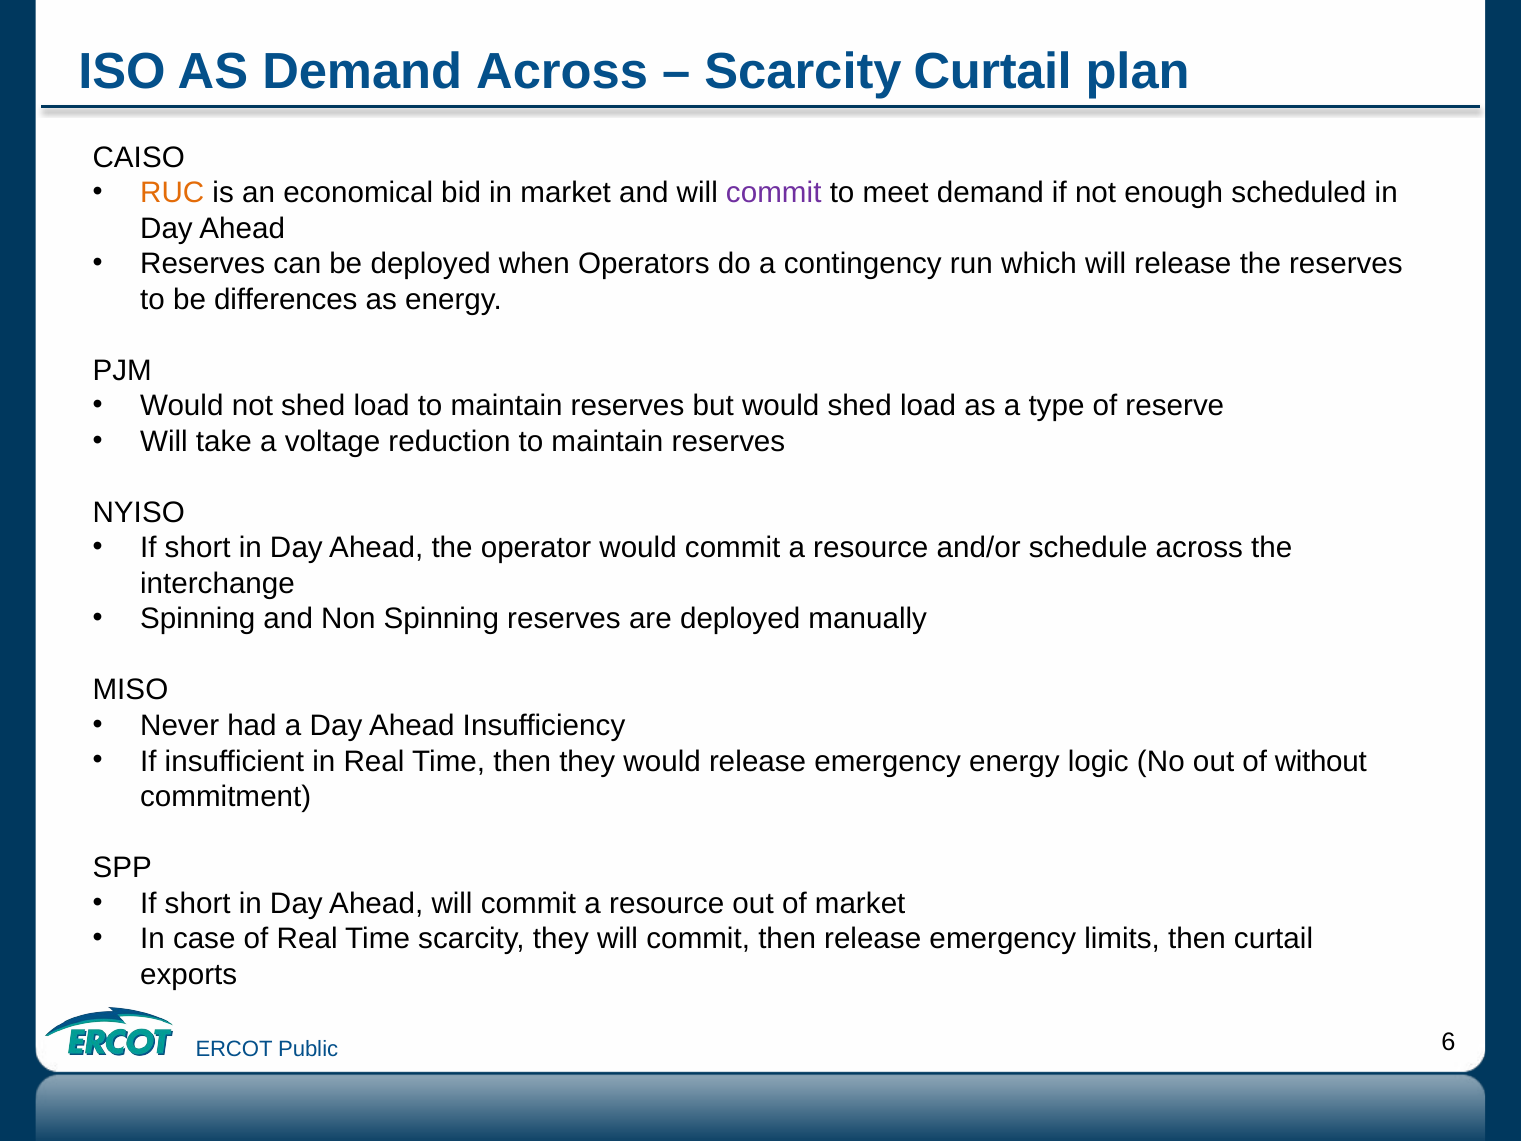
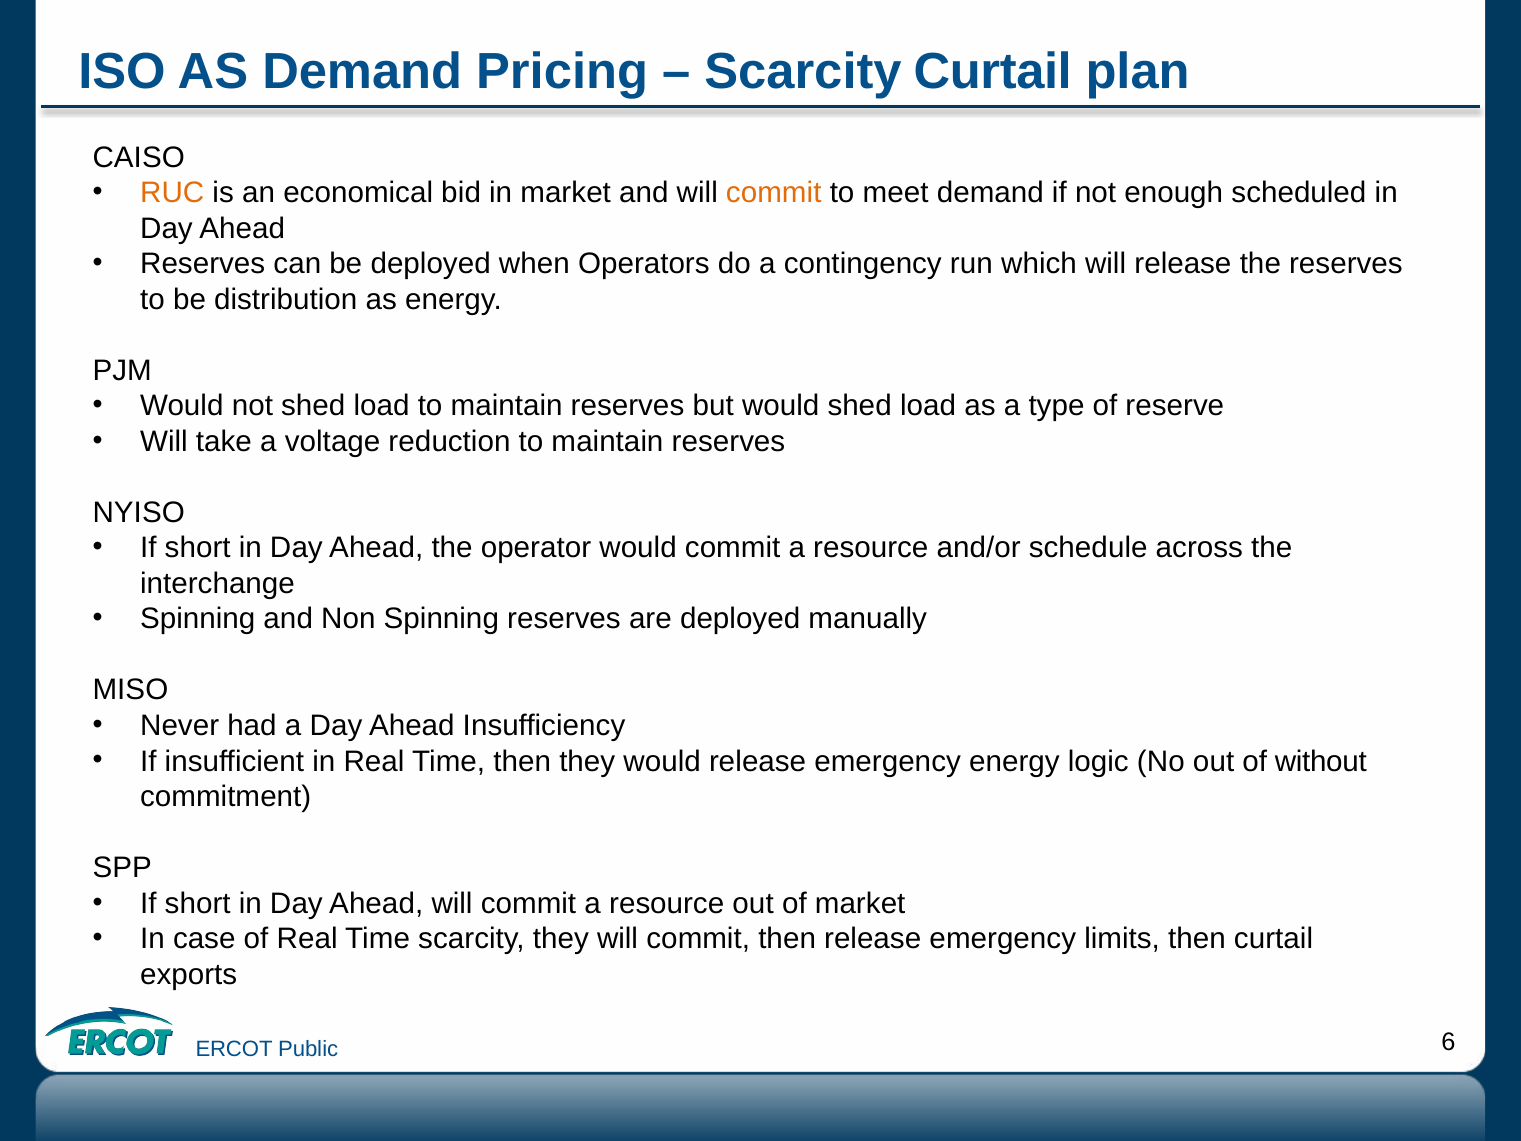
Demand Across: Across -> Pricing (562, 72)
commit colour: purple -> orange (774, 193)
differences: differences -> distribution (286, 299)
